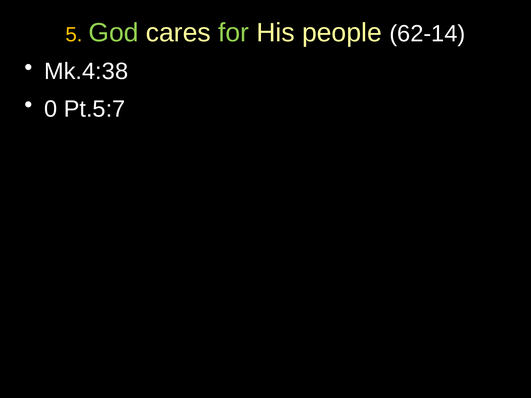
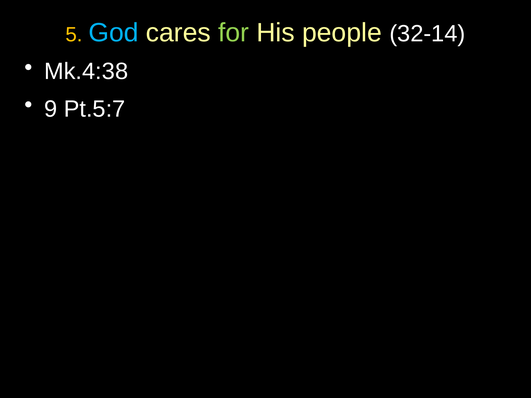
God colour: light green -> light blue (113, 33)
62-14: 62-14 -> 32-14 (427, 34)
0: 0 -> 9 (51, 109)
